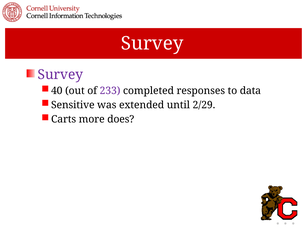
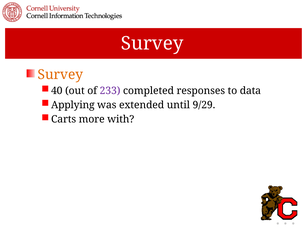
Survey colour: purple -> orange (60, 75)
Sensitive: Sensitive -> Applying (73, 105)
2/29: 2/29 -> 9/29 (204, 105)
does: does -> with (121, 119)
